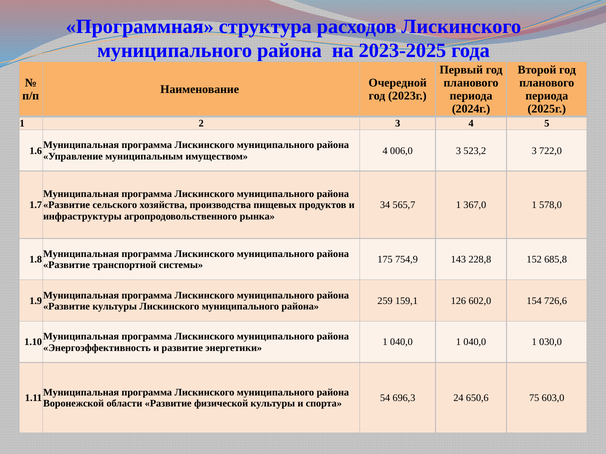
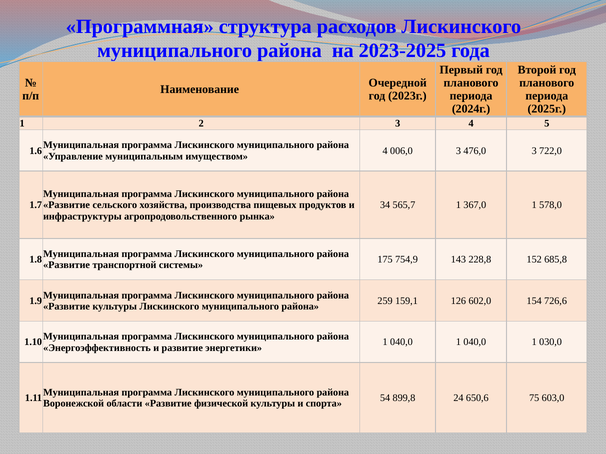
523,2: 523,2 -> 476,0 (475, 151)
696,3: 696,3 -> 899,8 (404, 398)
